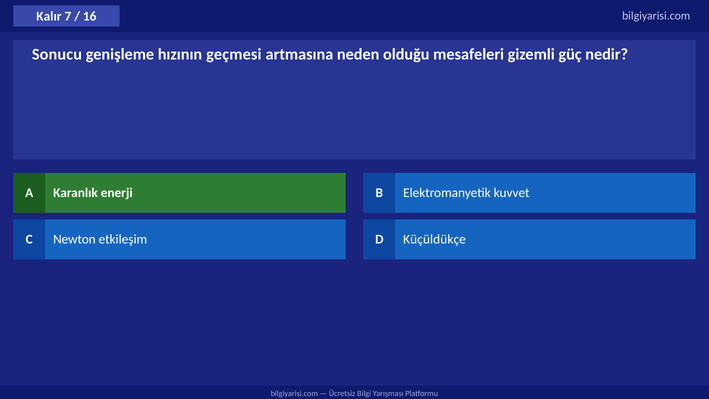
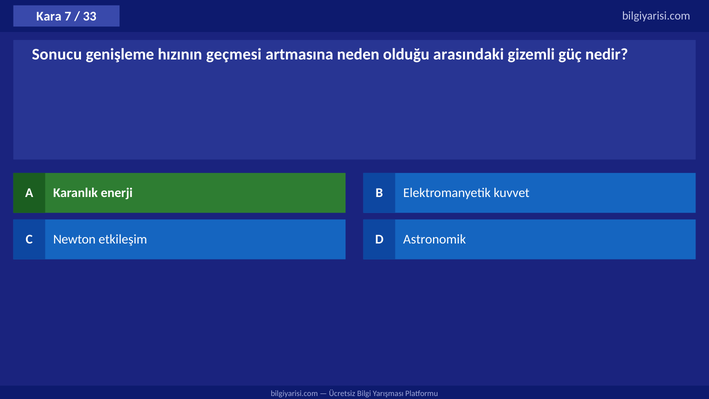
Kalır: Kalır -> Kara (49, 16)
16: 16 -> 33 (90, 16)
mesafeleri: mesafeleri -> arasındaki (469, 55)
Küçüldükçe: Küçüldükçe -> Astronomik (435, 239)
